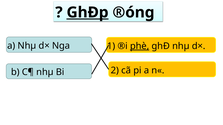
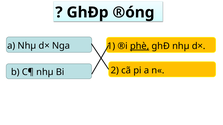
GhÐp underline: present -> none (88, 12)
